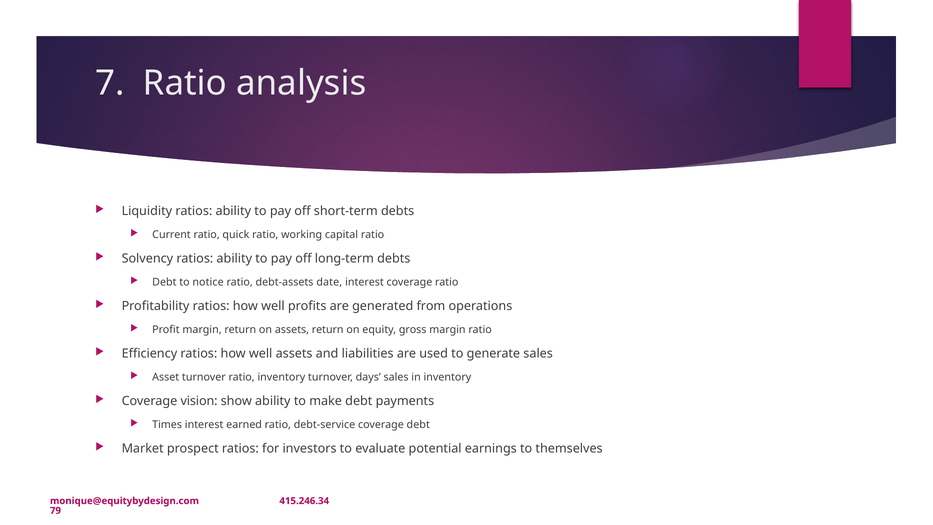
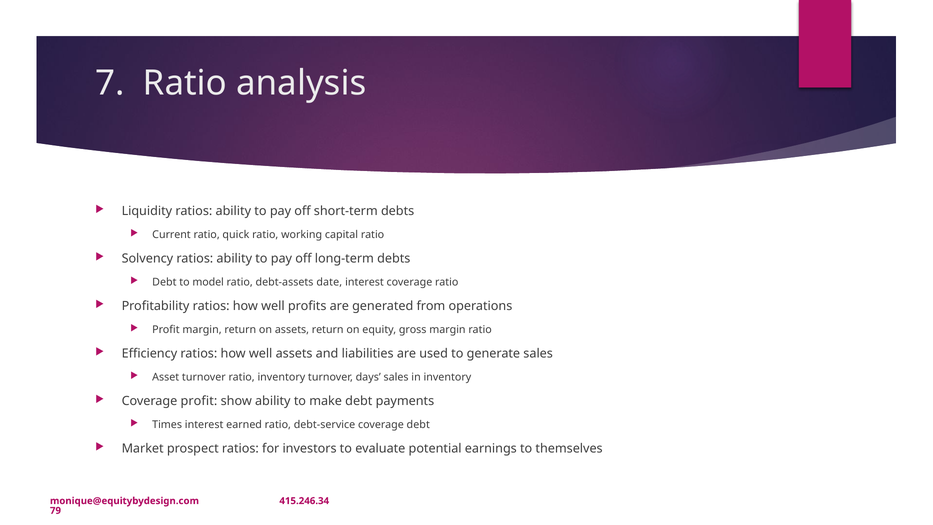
notice: notice -> model (208, 282)
Coverage vision: vision -> profit (199, 401)
